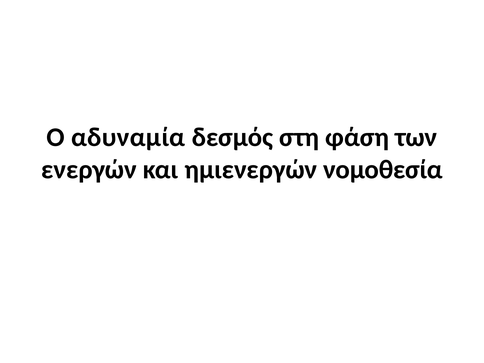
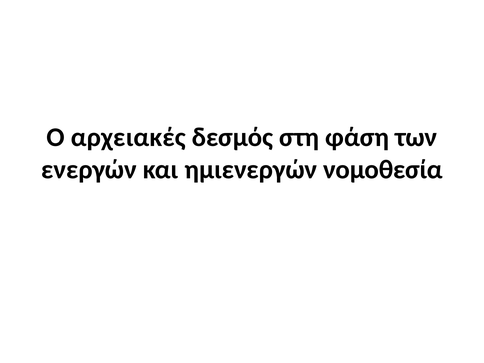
αδυναμία: αδυναμία -> αρχειακές (128, 137)
